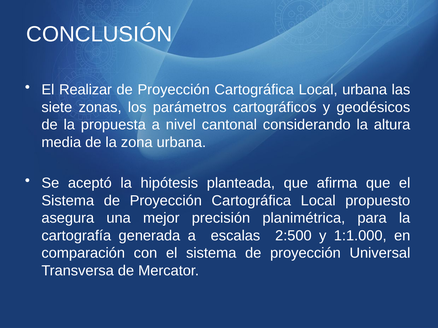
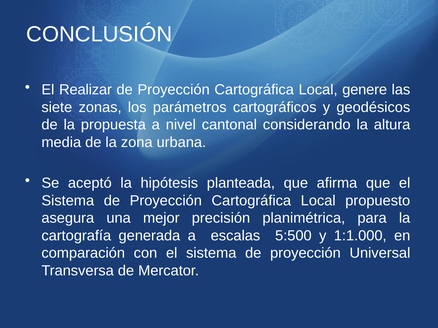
Local urbana: urbana -> genere (365, 90)
2:500: 2:500 -> 5:500 (293, 236)
